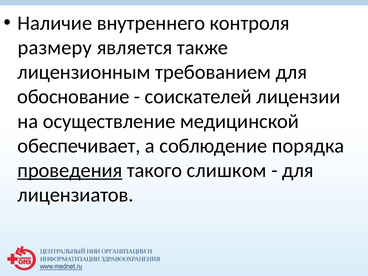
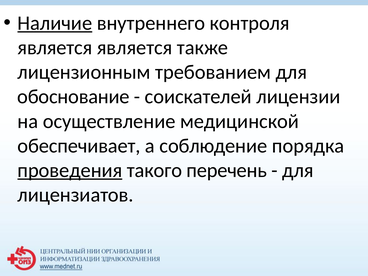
Наличие underline: none -> present (55, 23)
размеру: размеру -> является (55, 48)
слишком: слишком -> перечень (227, 170)
